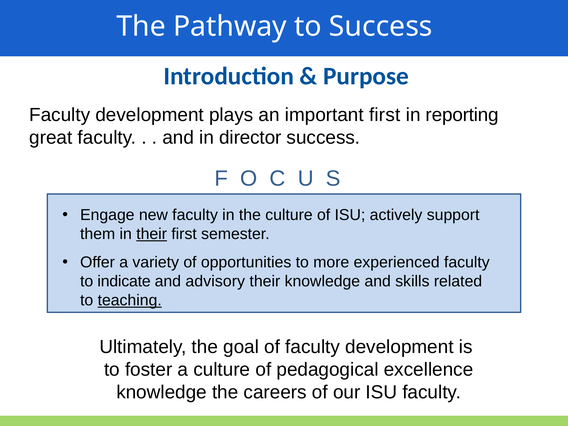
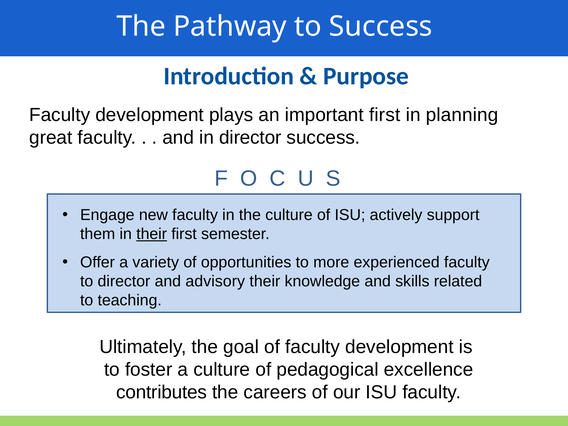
reporting: reporting -> planning (462, 115)
to indicate: indicate -> director (124, 281)
teaching underline: present -> none (130, 300)
knowledge: knowledge -> contributes (162, 392)
